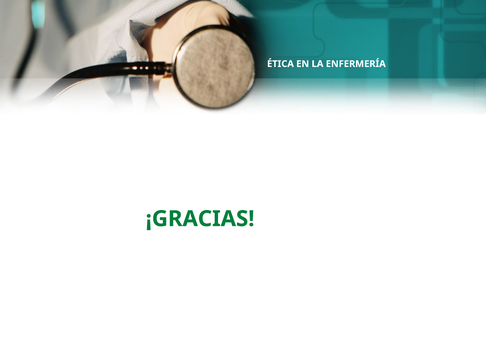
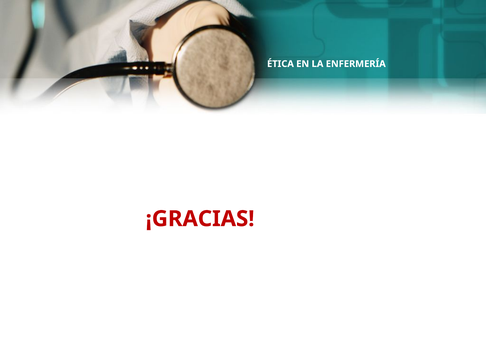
¡GRACIAS colour: green -> red (200, 219)
